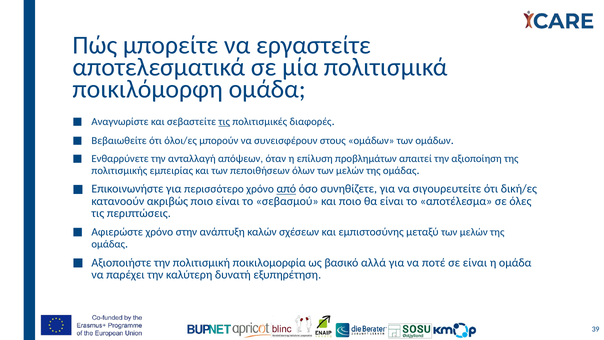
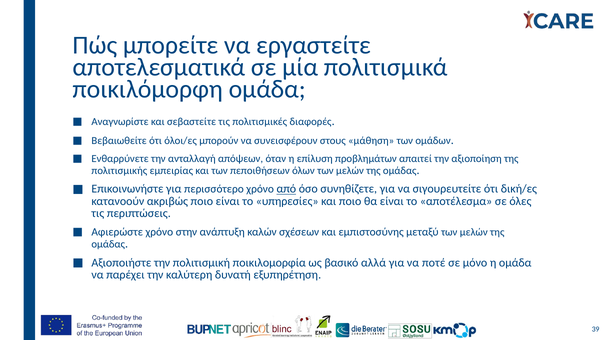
τις underline: present -> none (224, 122)
στους ομάδων: ομάδων -> μάθηση (371, 141)
σεβασμού: σεβασμού -> υπηρεσίες (287, 201)
σε είναι: είναι -> μόνο (475, 262)
